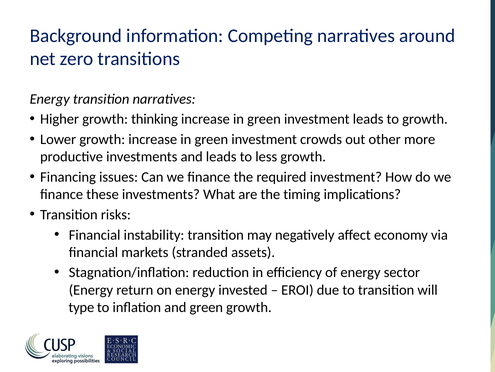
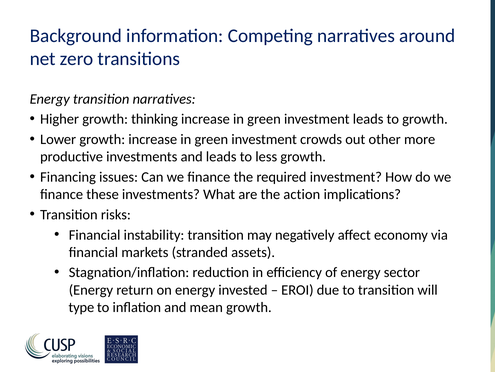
timing: timing -> action (302, 194)
and green: green -> mean (206, 307)
